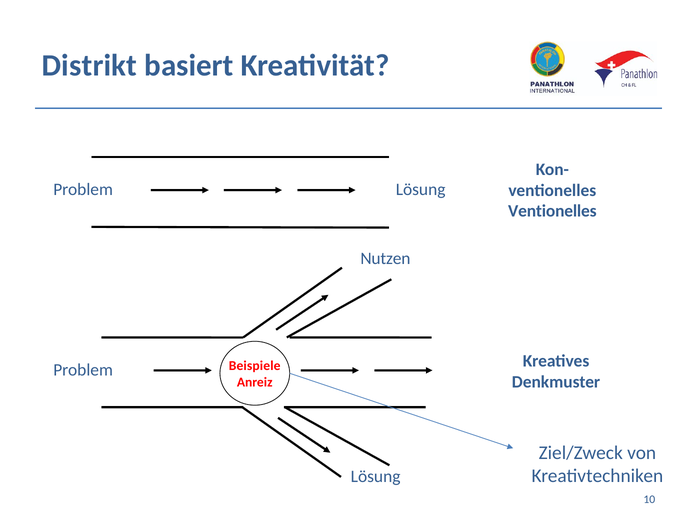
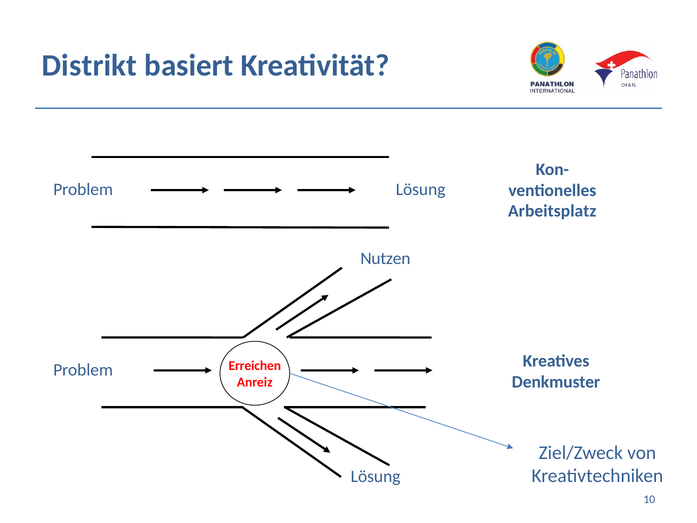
Ventionelles: Ventionelles -> Arbeitsplatz (552, 211)
Beispiele: Beispiele -> Erreichen (255, 366)
